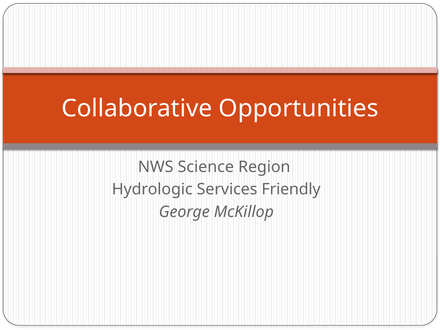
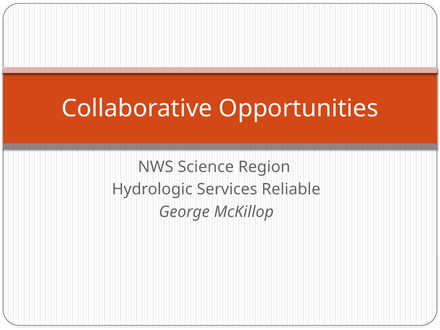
Friendly: Friendly -> Reliable (291, 189)
